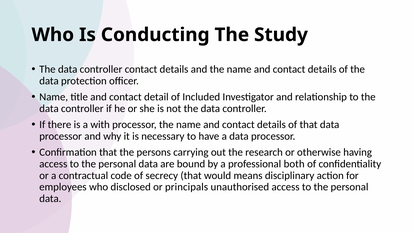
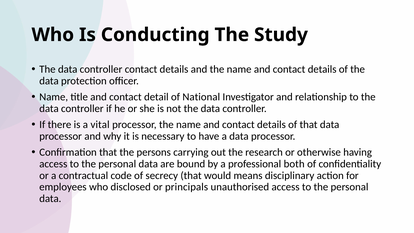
Included: Included -> National (201, 97)
with: with -> vital (100, 124)
